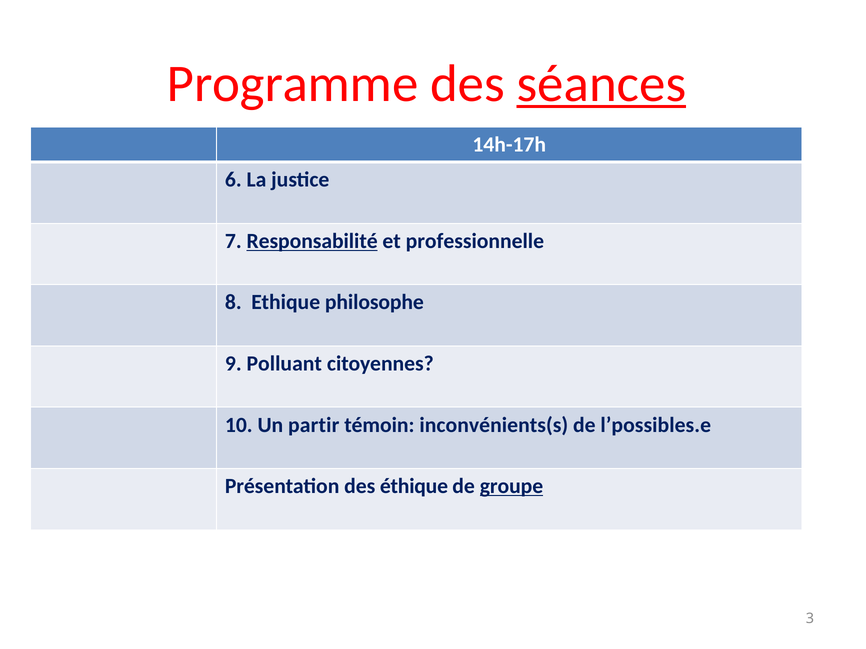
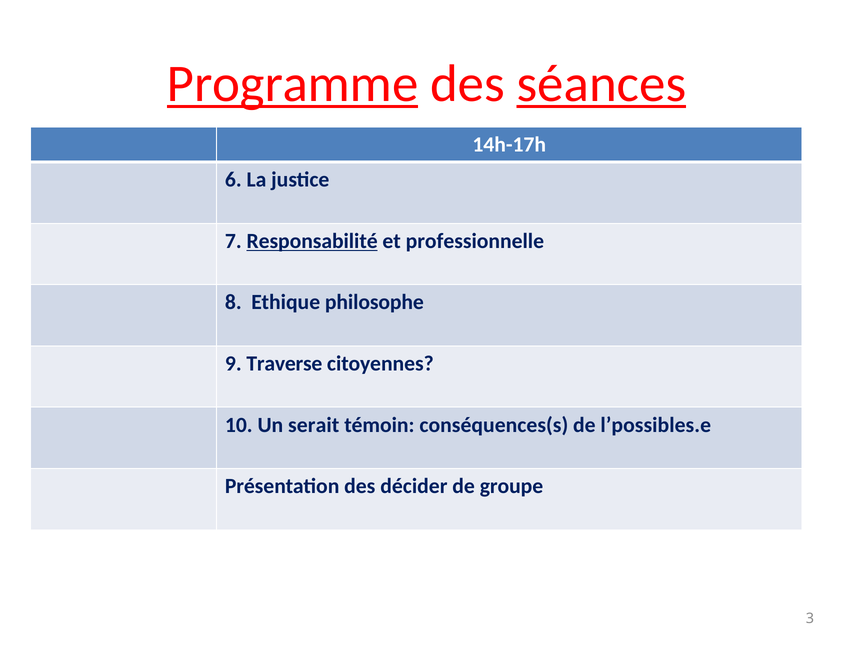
Programme underline: none -> present (293, 84)
Polluant: Polluant -> Traverse (284, 364)
partir: partir -> serait (314, 425)
inconvénients(s: inconvénients(s -> conséquences(s (494, 425)
éthique: éthique -> décider (414, 487)
groupe underline: present -> none (511, 487)
